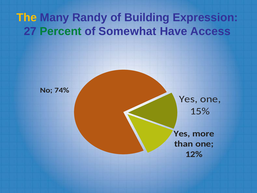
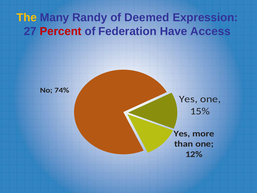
Building: Building -> Deemed (147, 17)
Percent colour: green -> red (61, 31)
Somewhat: Somewhat -> Federation (127, 31)
